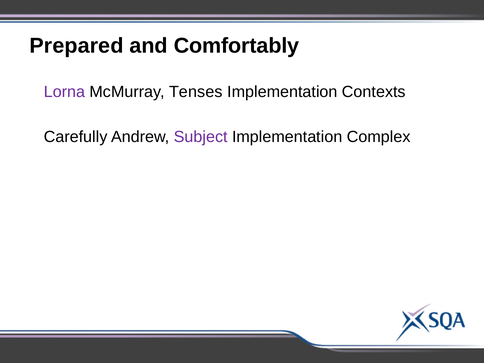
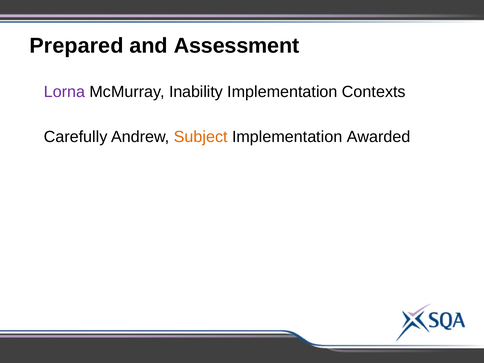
Comfortably: Comfortably -> Assessment (236, 46)
Tenses: Tenses -> Inability (196, 92)
Subject colour: purple -> orange (201, 137)
Complex: Complex -> Awarded (379, 137)
